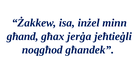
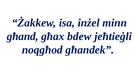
jerġa: jerġa -> bdew (79, 36)
